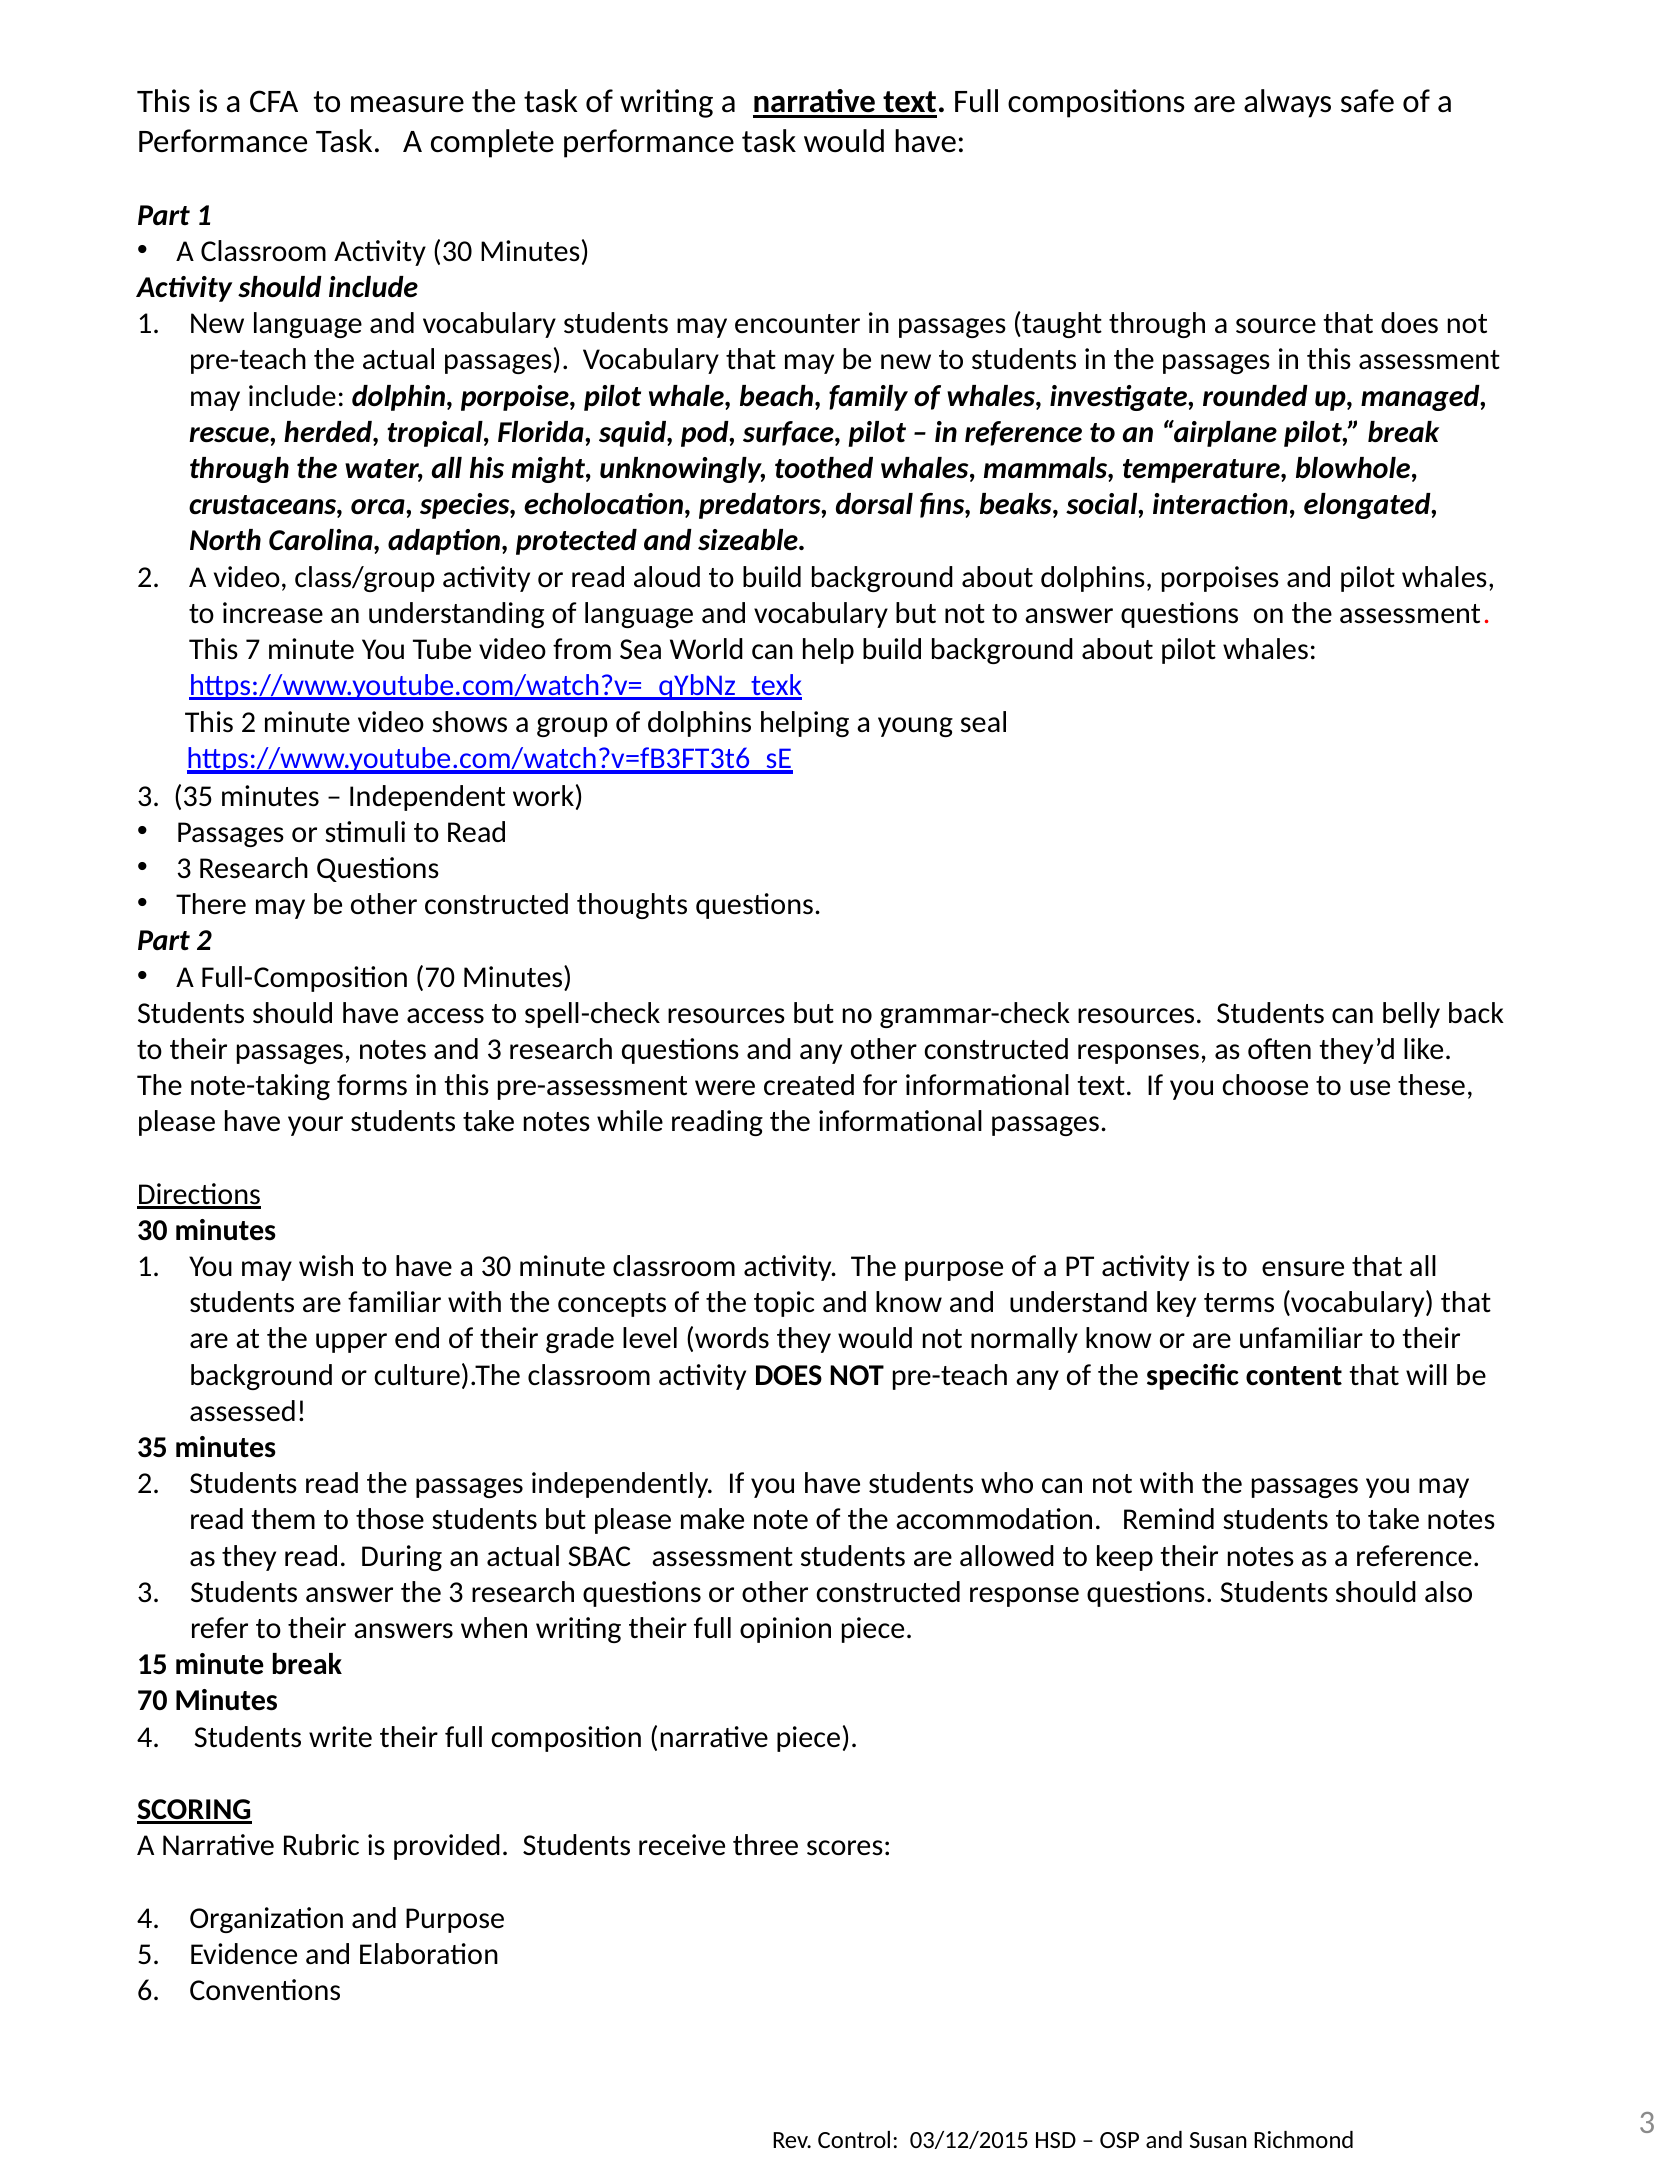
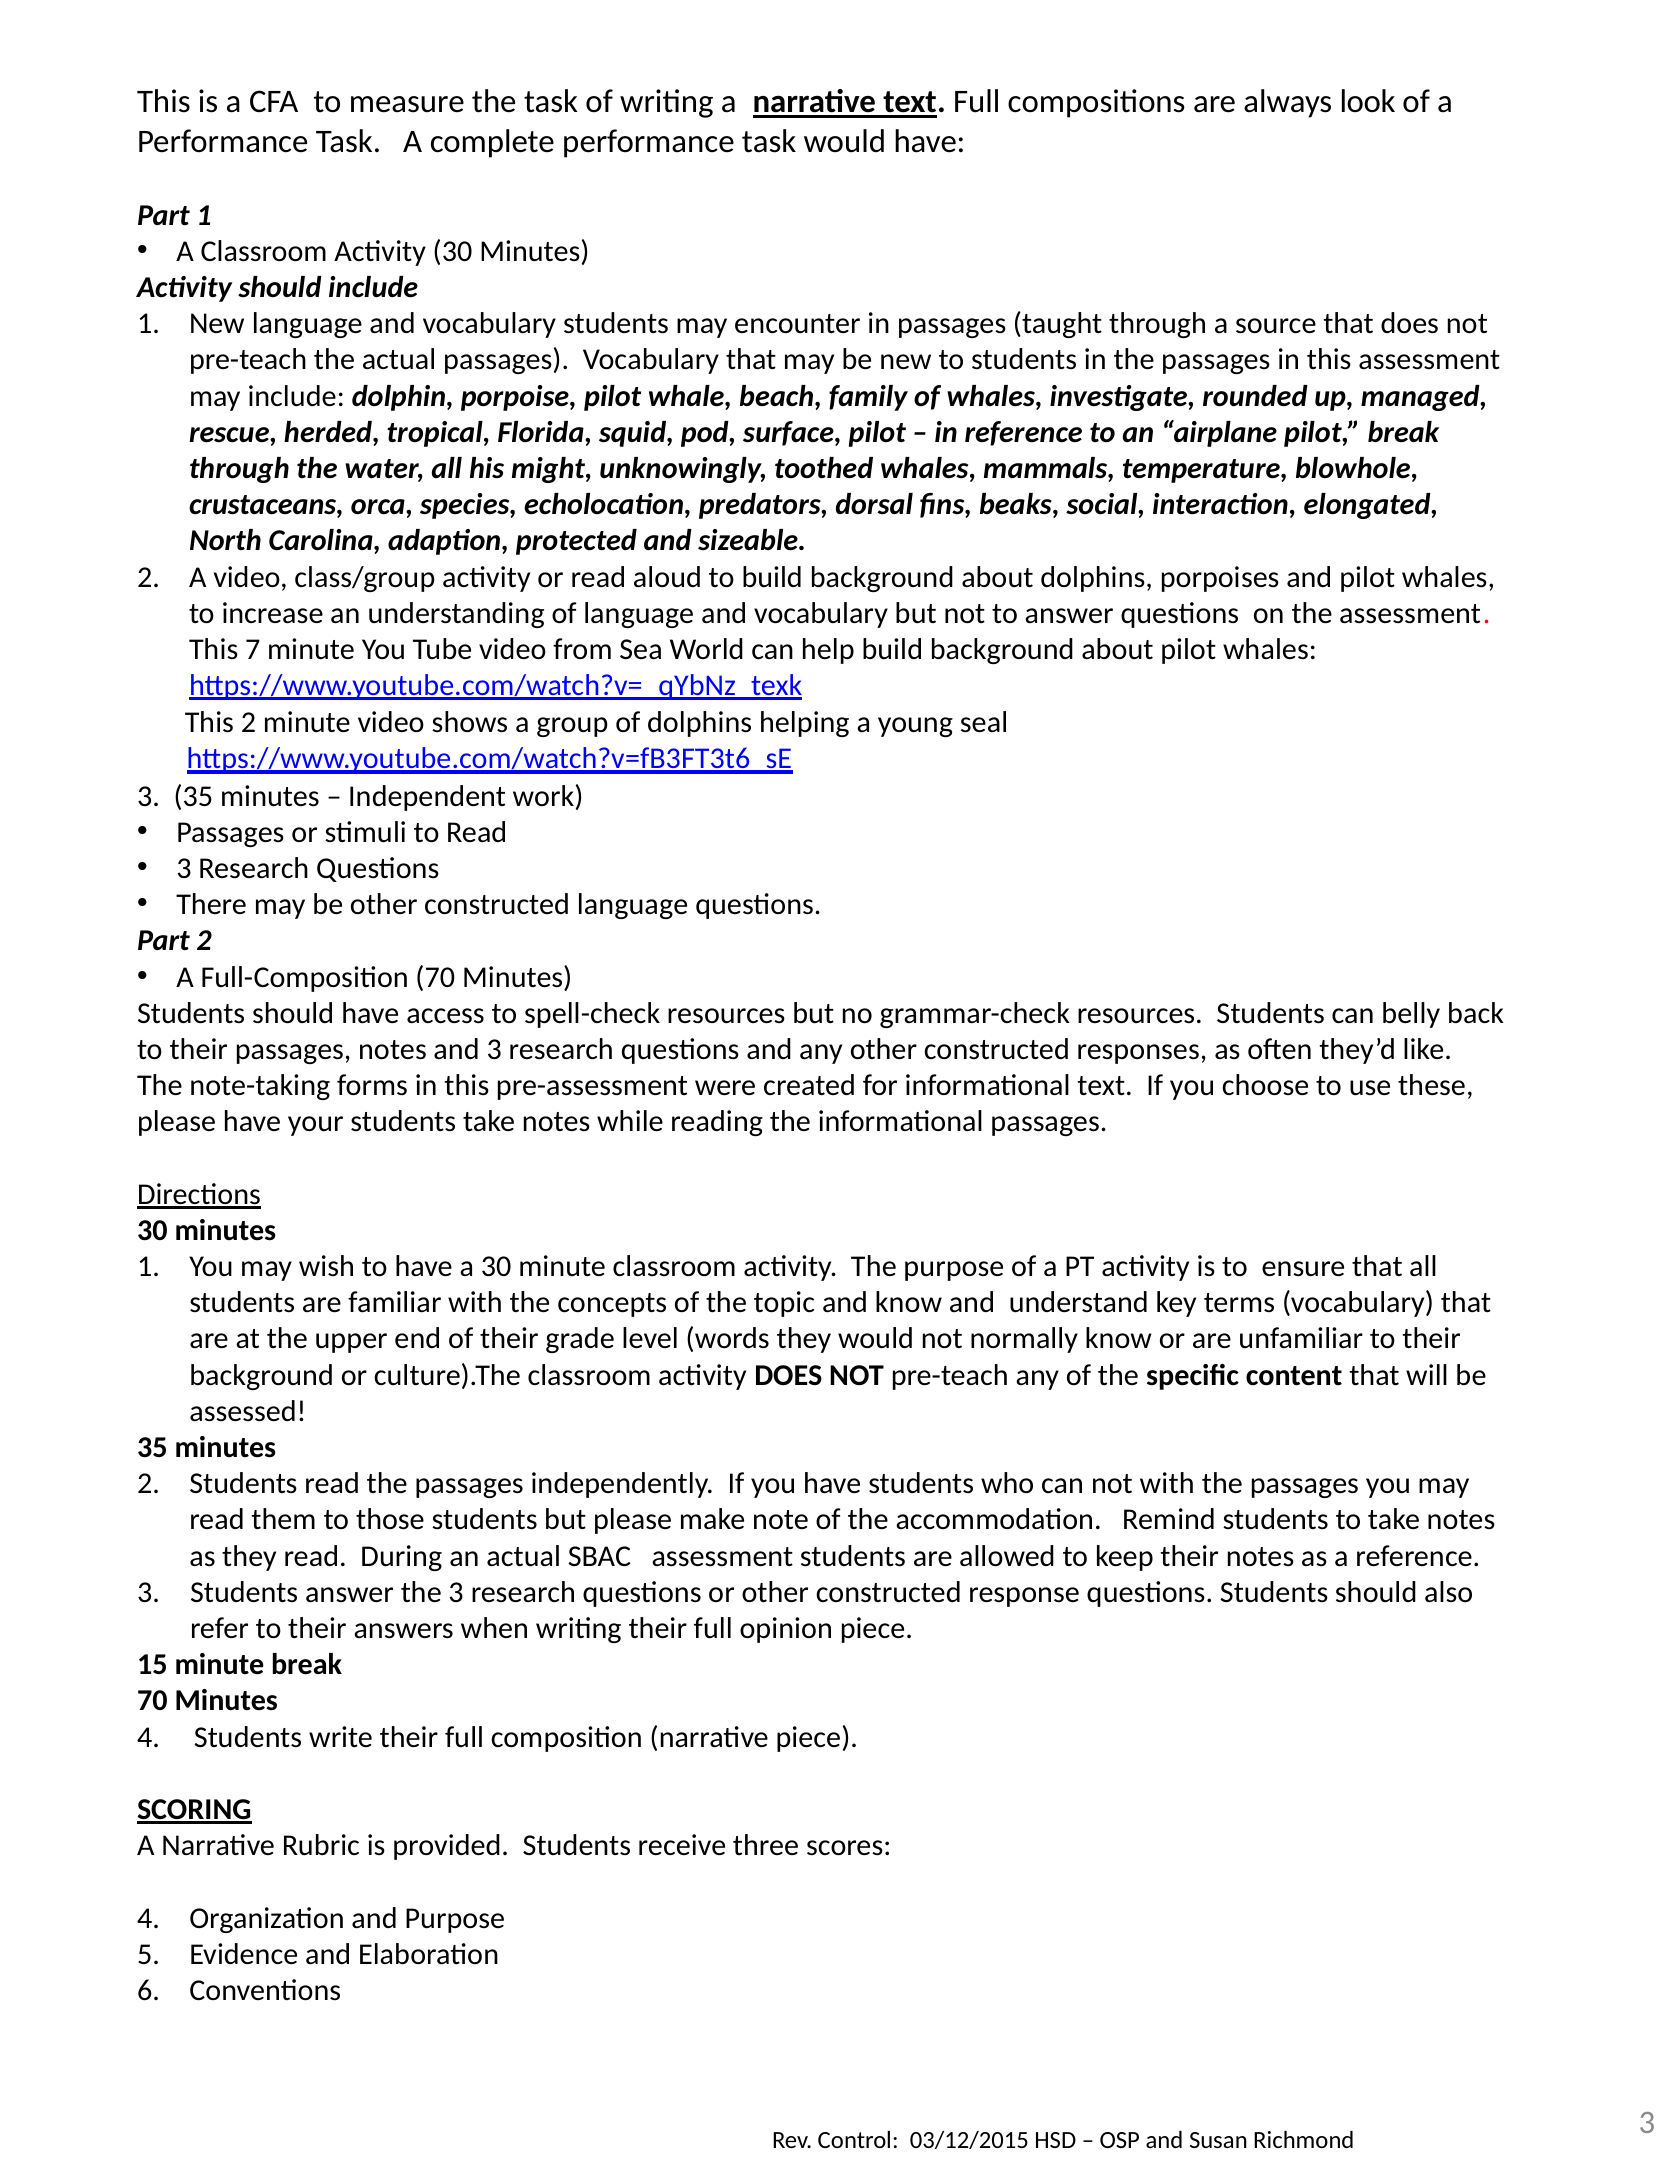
safe: safe -> look (1368, 102)
constructed thoughts: thoughts -> language (633, 905)
